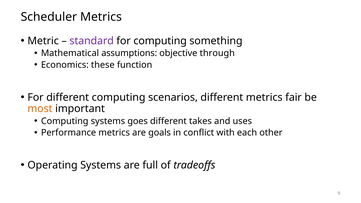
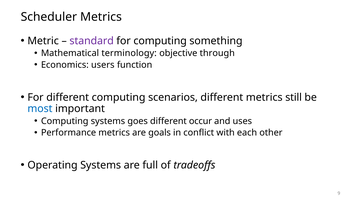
assumptions: assumptions -> terminology (129, 53)
these: these -> users (103, 65)
fair: fair -> still (294, 97)
most colour: orange -> blue (40, 109)
takes: takes -> occur (200, 121)
